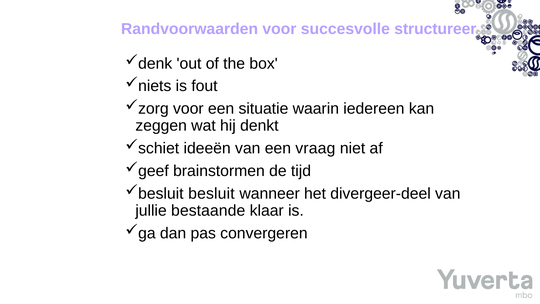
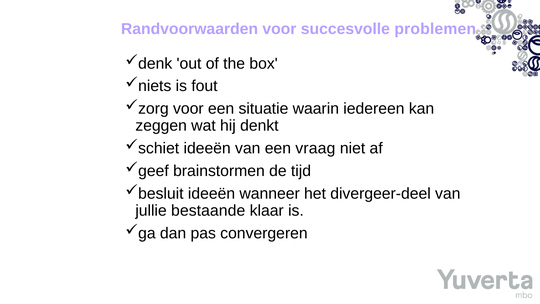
structureer: structureer -> problemen (435, 29)
besluit: besluit -> ideeën (212, 193)
